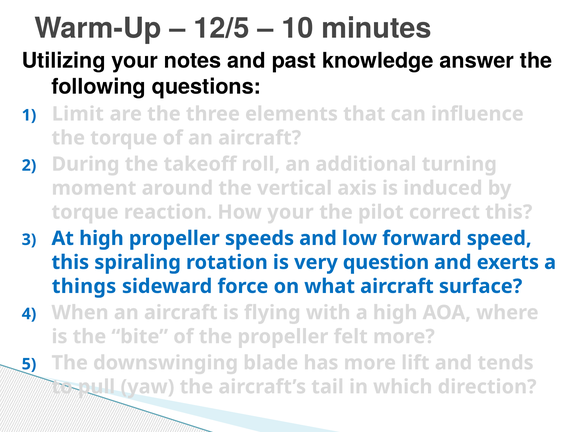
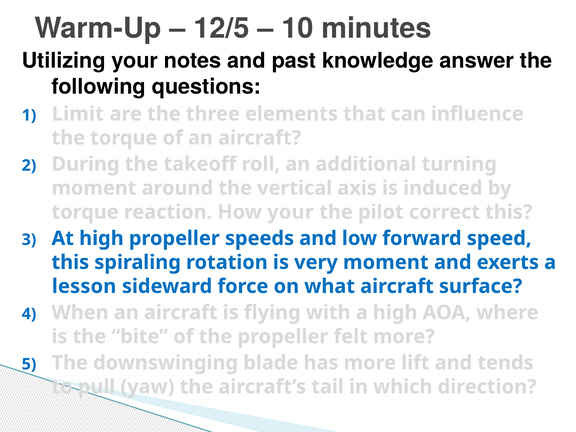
very question: question -> moment (386, 262)
things: things -> lesson (84, 286)
